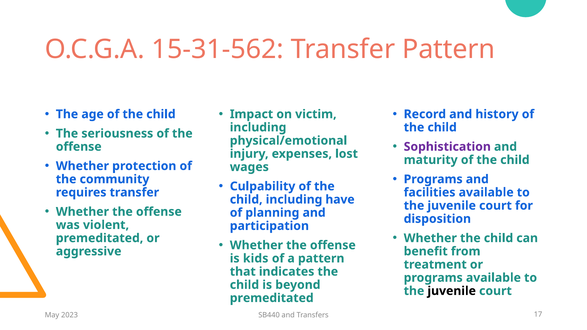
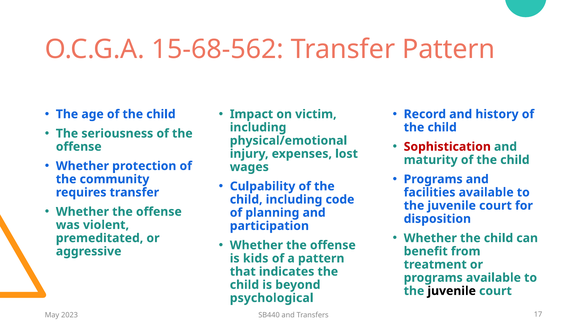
15-31-562: 15-31-562 -> 15-68-562 (218, 49)
Sophistication colour: purple -> red (447, 147)
have: have -> code (340, 200)
premeditated: premeditated -> psychological (272, 298)
